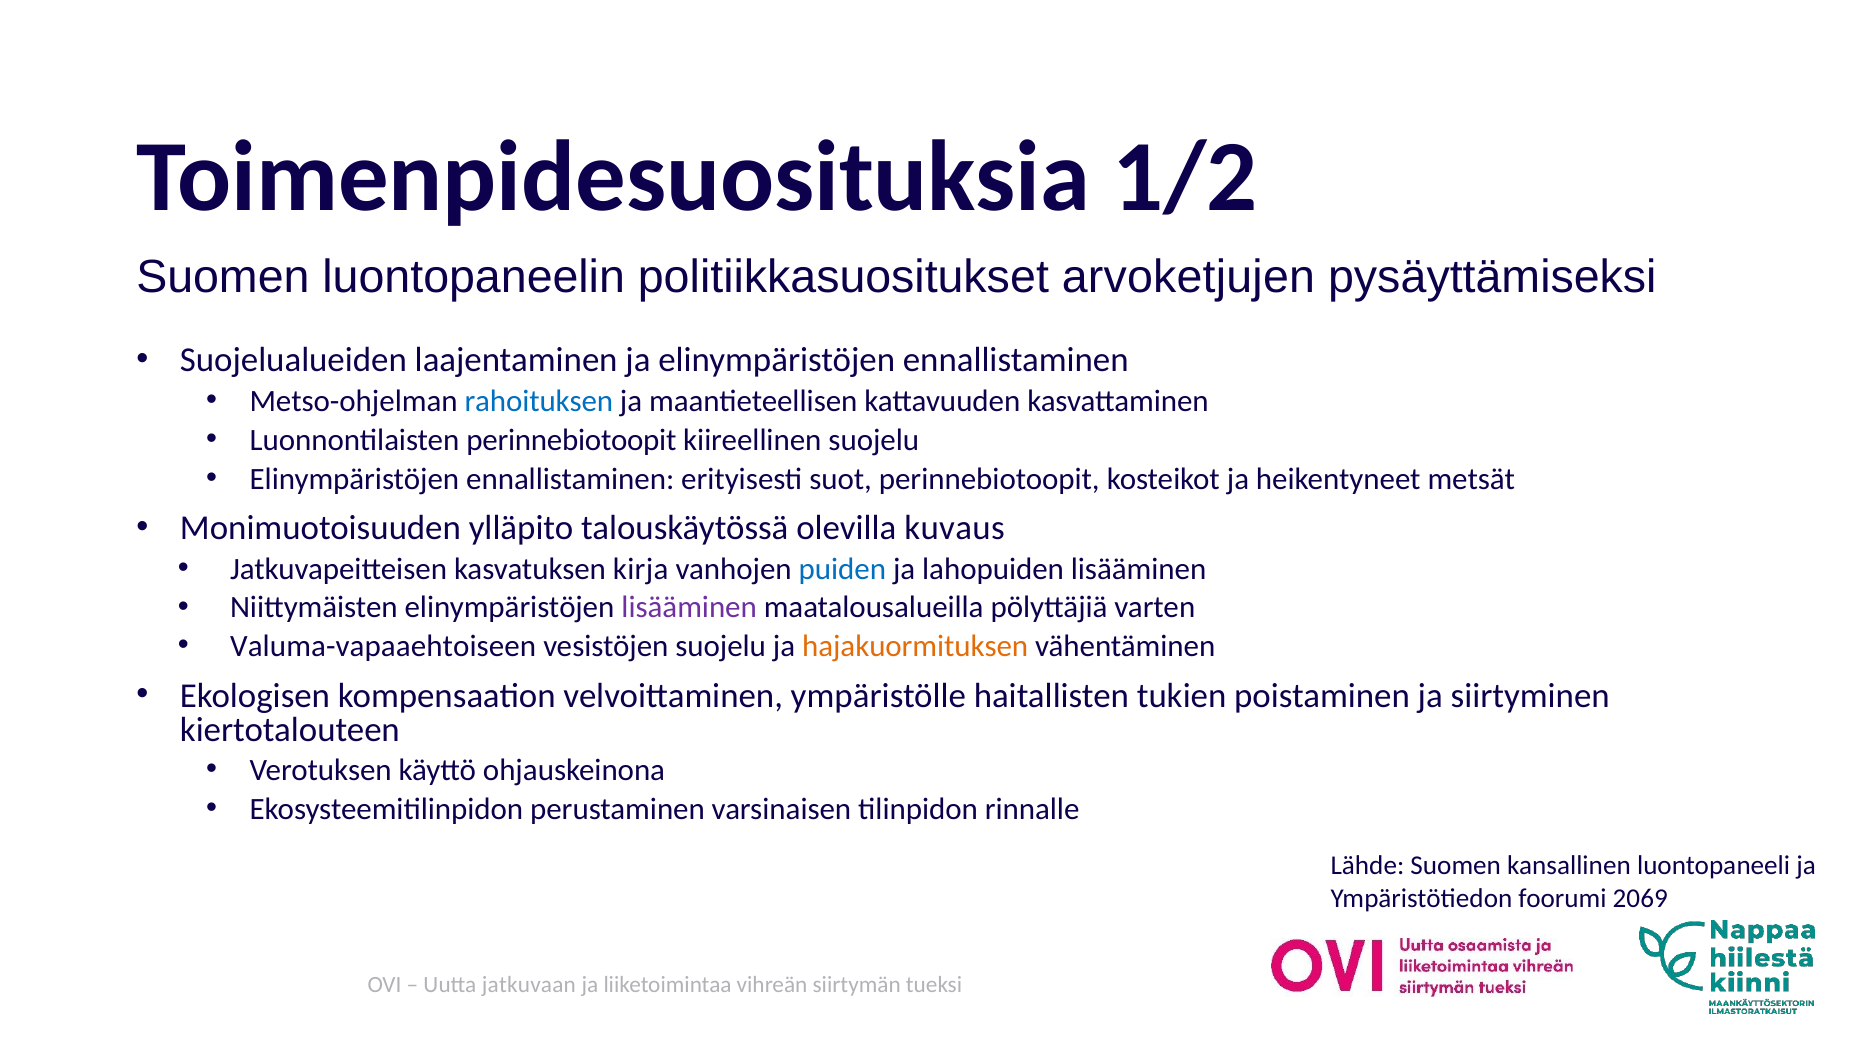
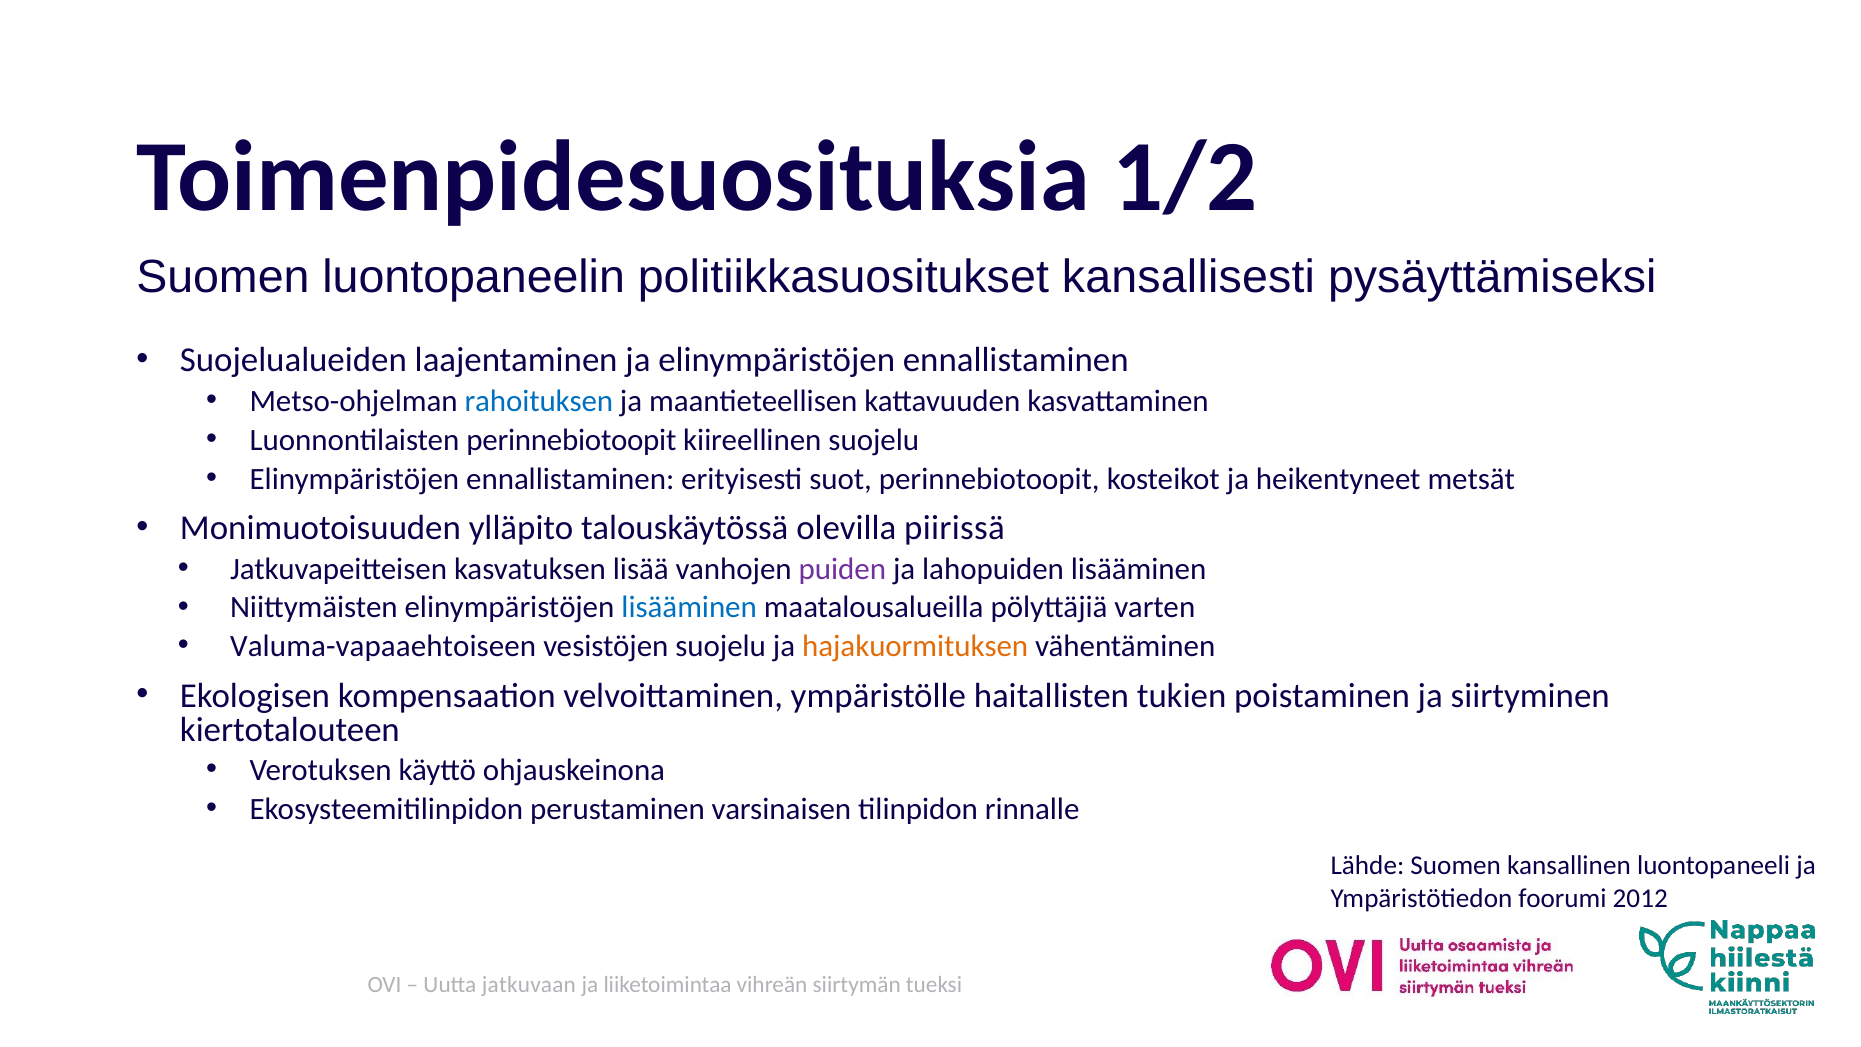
arvoketjujen: arvoketjujen -> kansallisesti (1188, 277)
kuvaus: kuvaus -> piirissä (955, 528)
kirja: kirja -> lisää (641, 569)
puiden colour: blue -> purple (842, 569)
lisääminen colour: purple -> blue (689, 608)
2069: 2069 -> 2012 (1640, 898)
